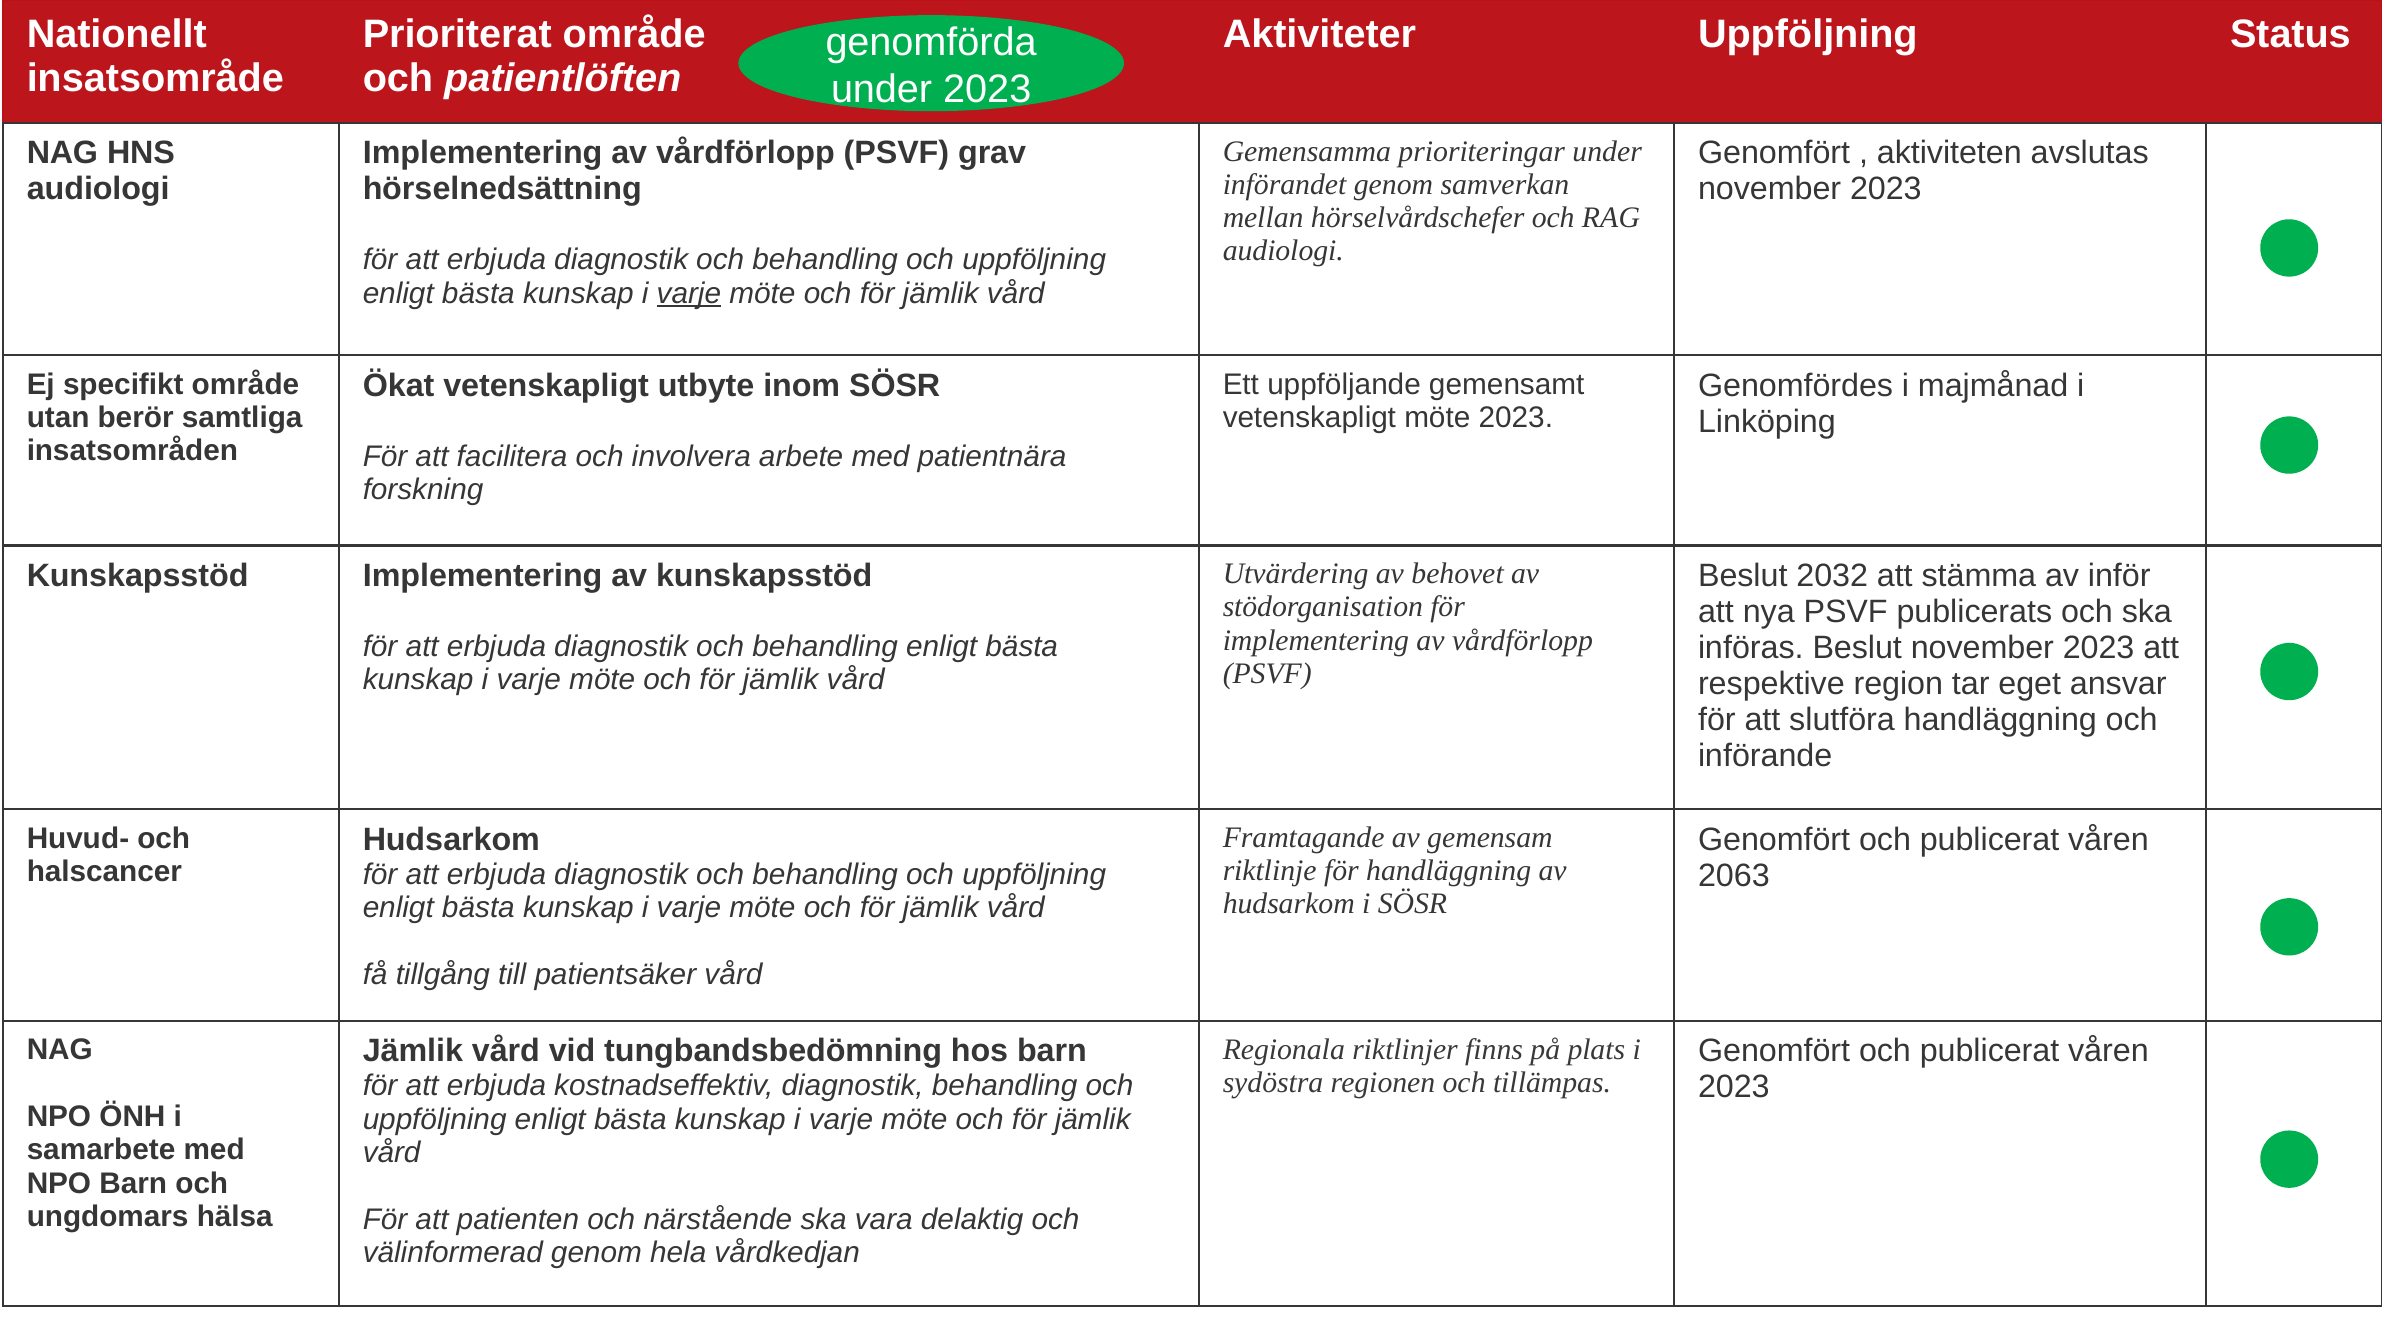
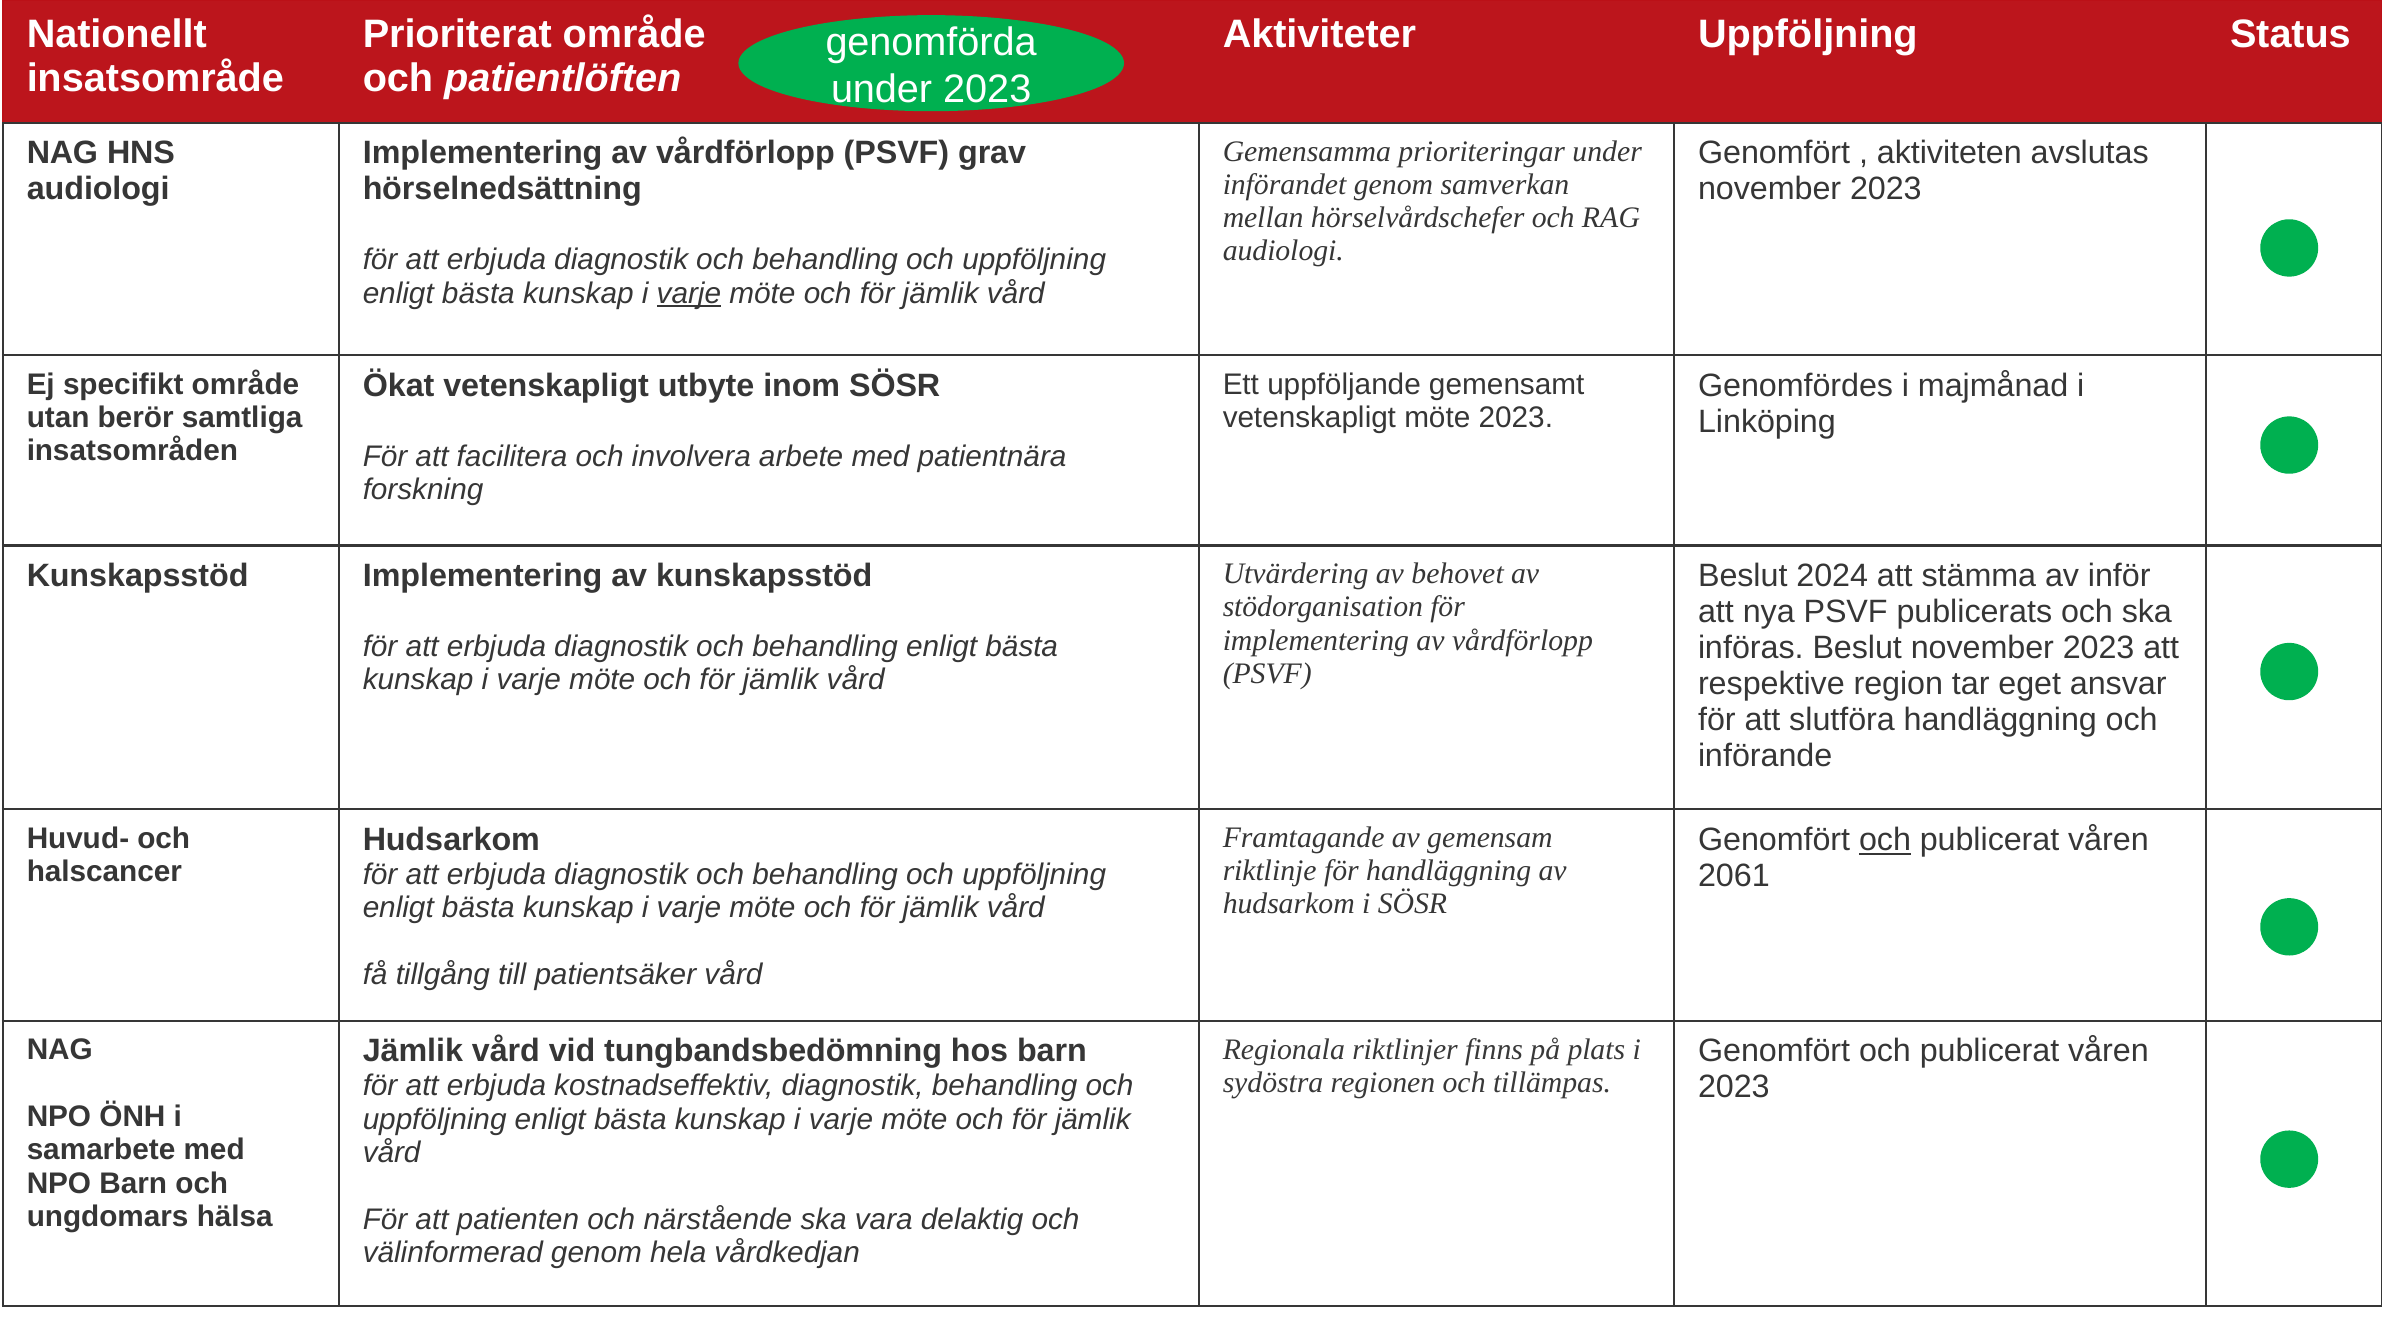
2032: 2032 -> 2024 (1832, 576)
och underline: none -> present (1885, 840)
2063: 2063 -> 2061 (1734, 876)
